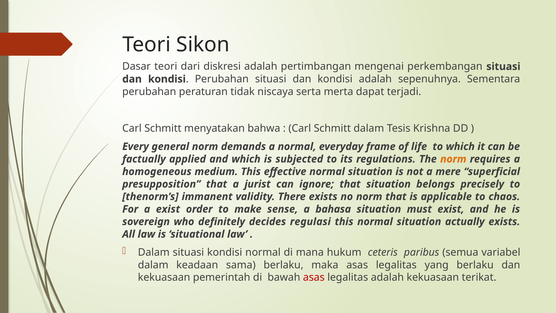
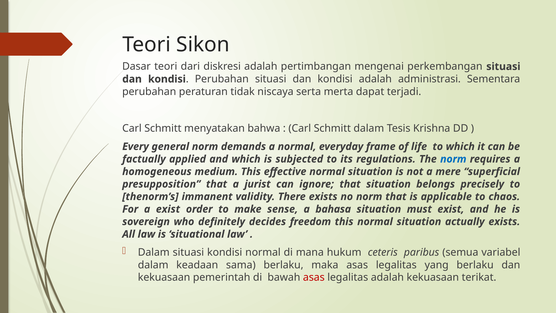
sepenuhnya: sepenuhnya -> administrasi (429, 79)
norm colour: orange -> blue (453, 159)
regulasi: regulasi -> freedom (310, 221)
